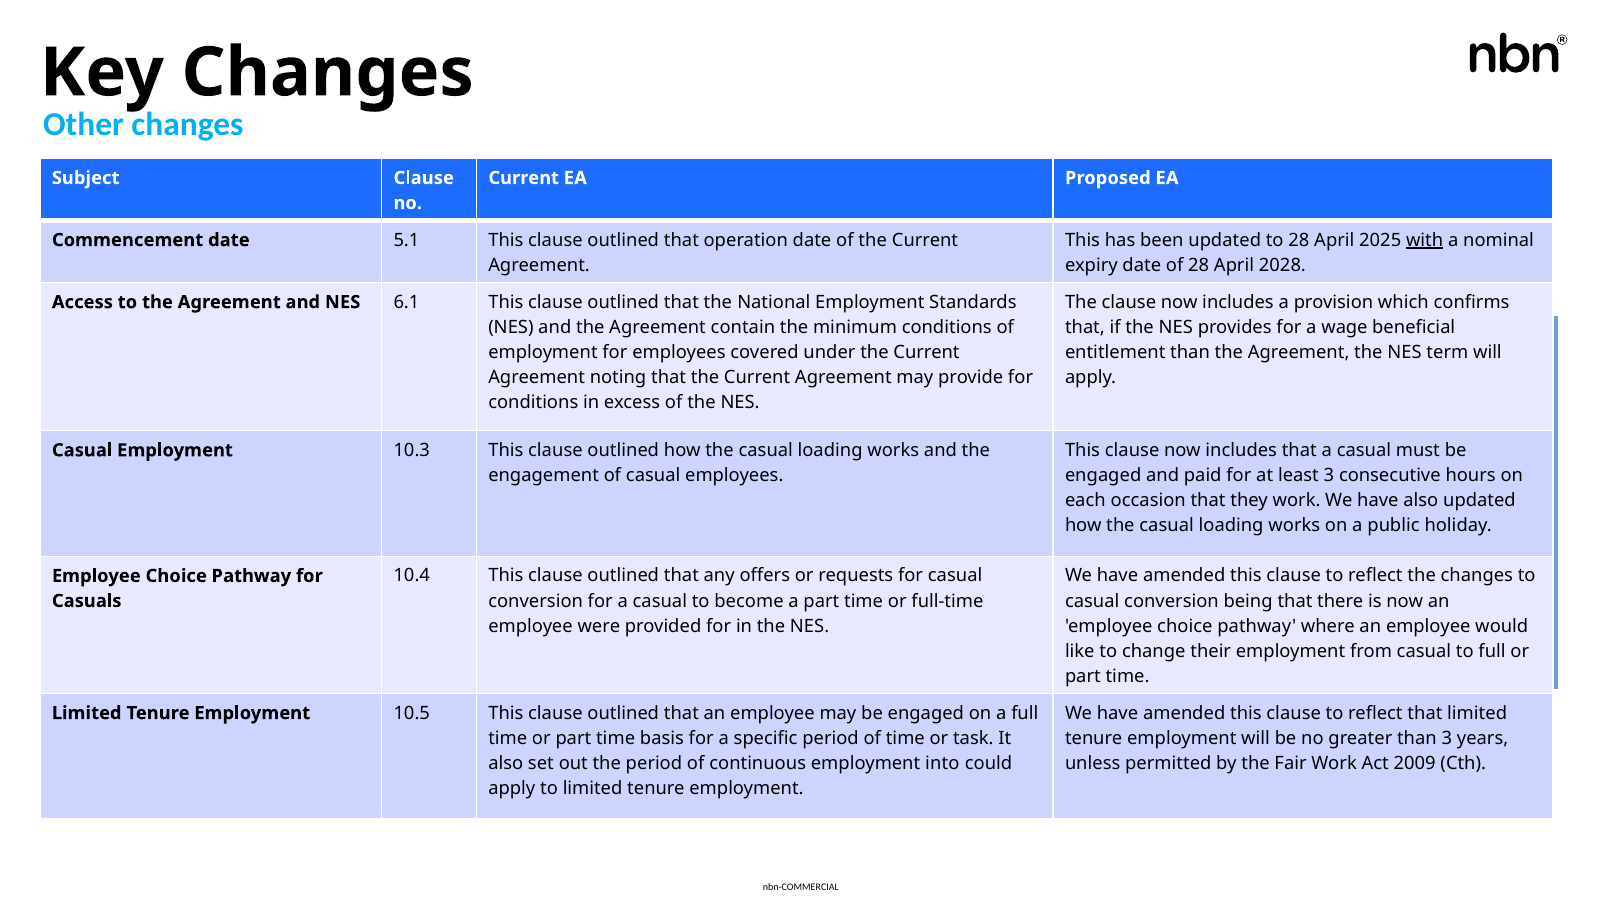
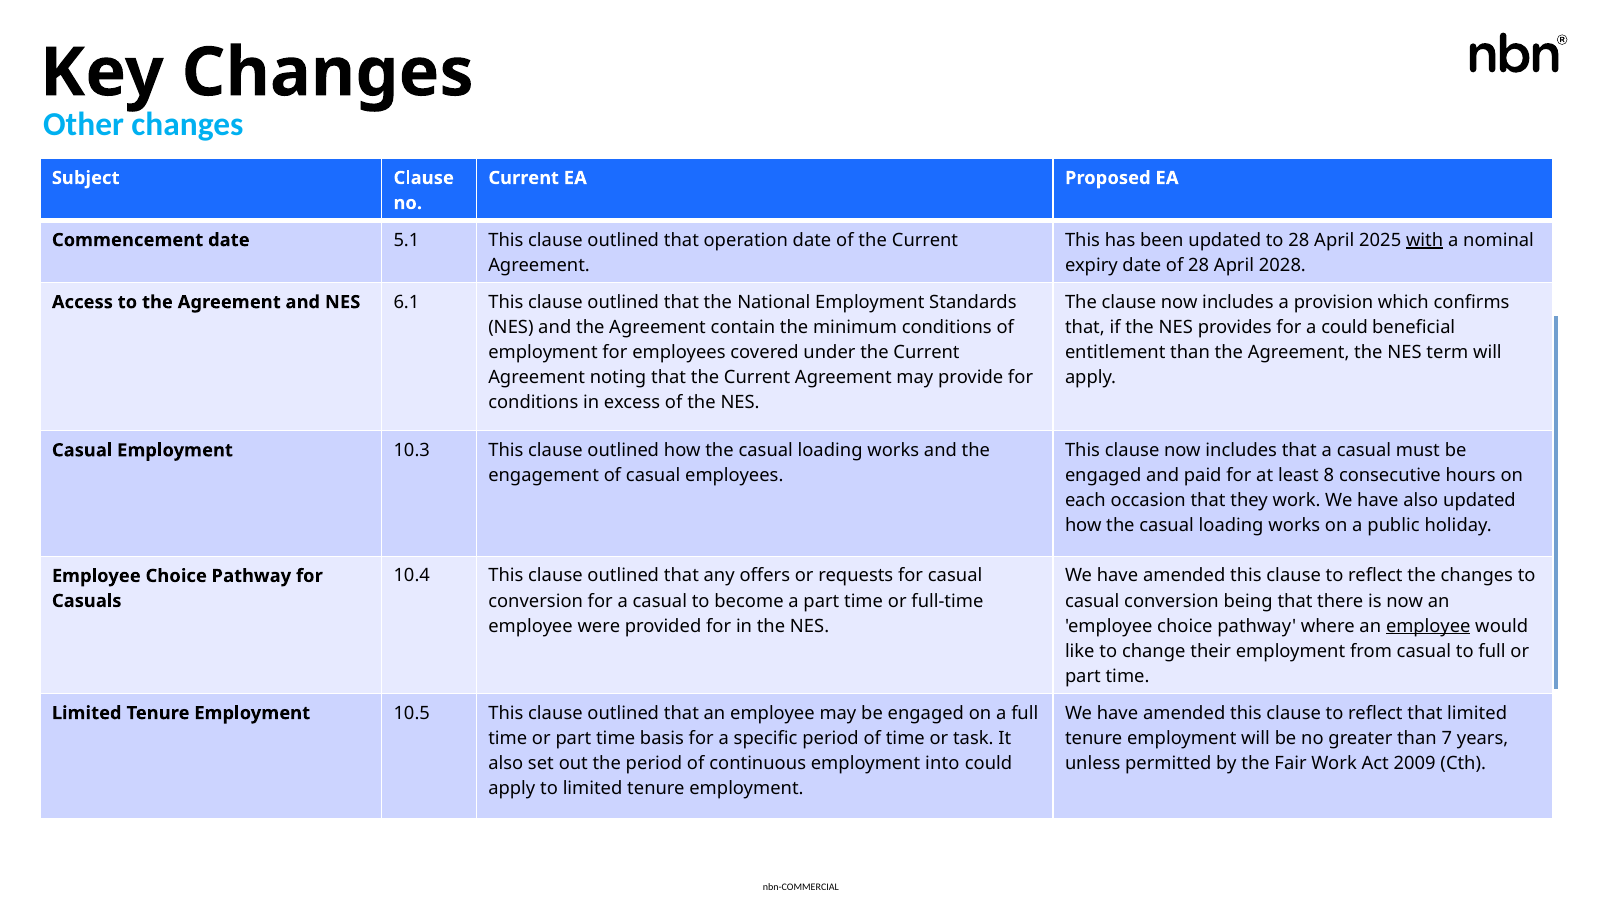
a wage: wage -> could (1345, 327)
least 3: 3 -> 8 (1329, 475)
employee underline: none -> present (1428, 626)
than 3: 3 -> 7 (1447, 738)
